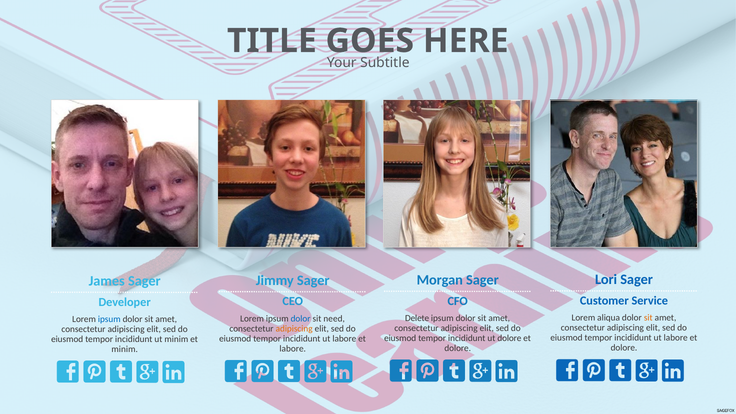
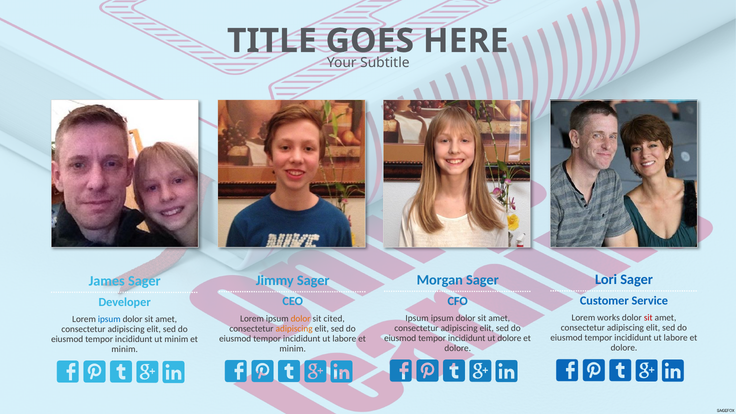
aliqua: aliqua -> works (609, 318)
sit colour: orange -> red (648, 318)
Delete: Delete -> Ipsum (417, 318)
dolor colour: blue -> orange (301, 319)
need: need -> cited (334, 319)
labore: labore -> minim (293, 349)
